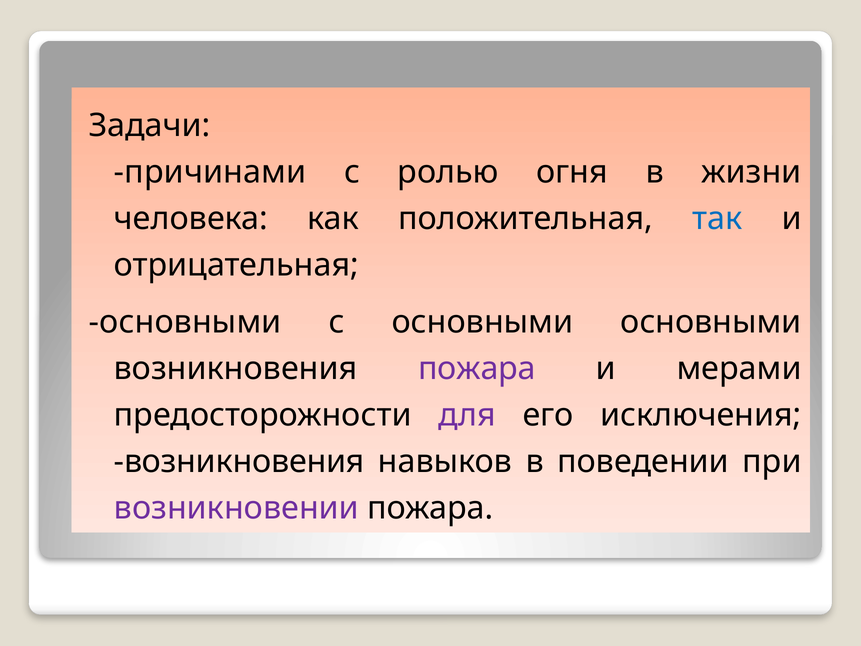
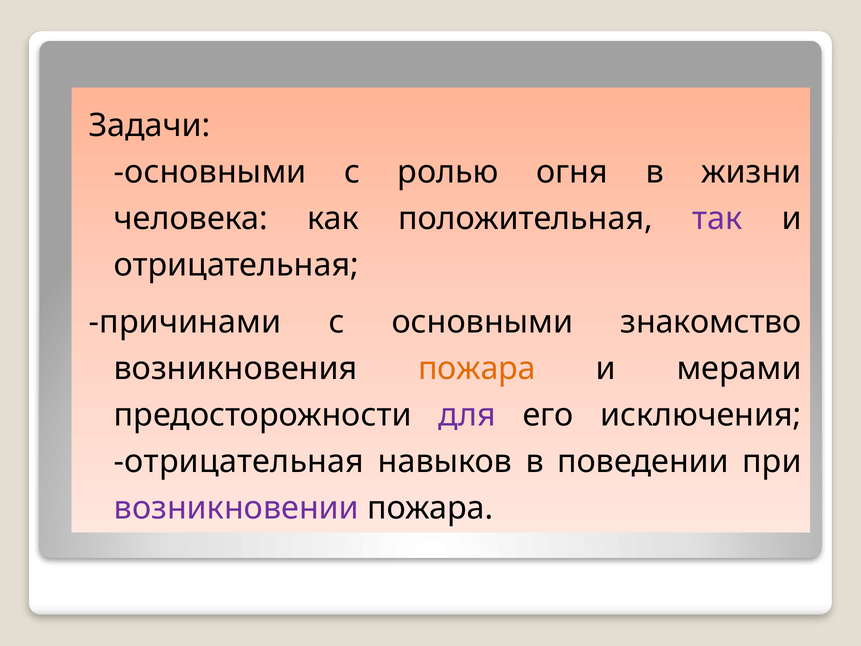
причинами: причинами -> основными (210, 172)
так colour: blue -> purple (717, 219)
основными: основными -> причинами (185, 322)
основными основными: основными -> знакомство (711, 322)
пожара colour: purple -> orange (477, 368)
возникновения: возникновения -> отрицательная (239, 461)
